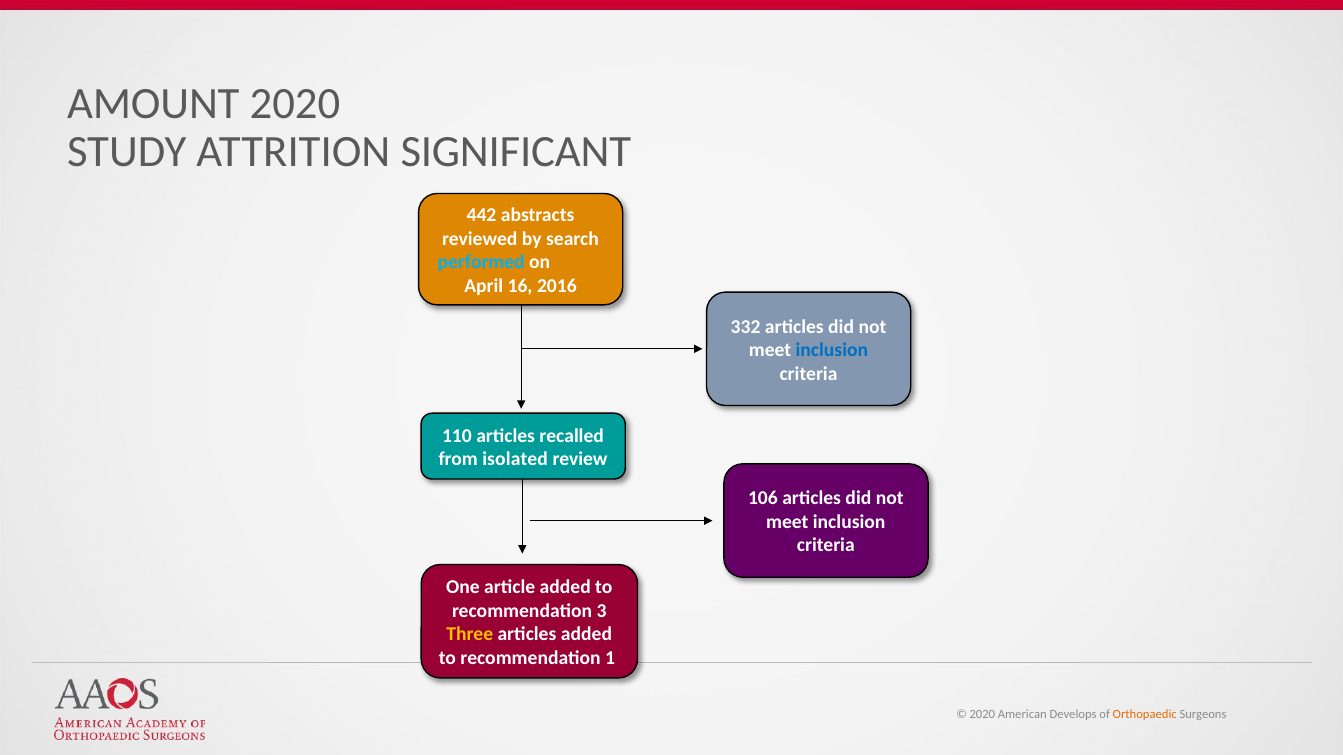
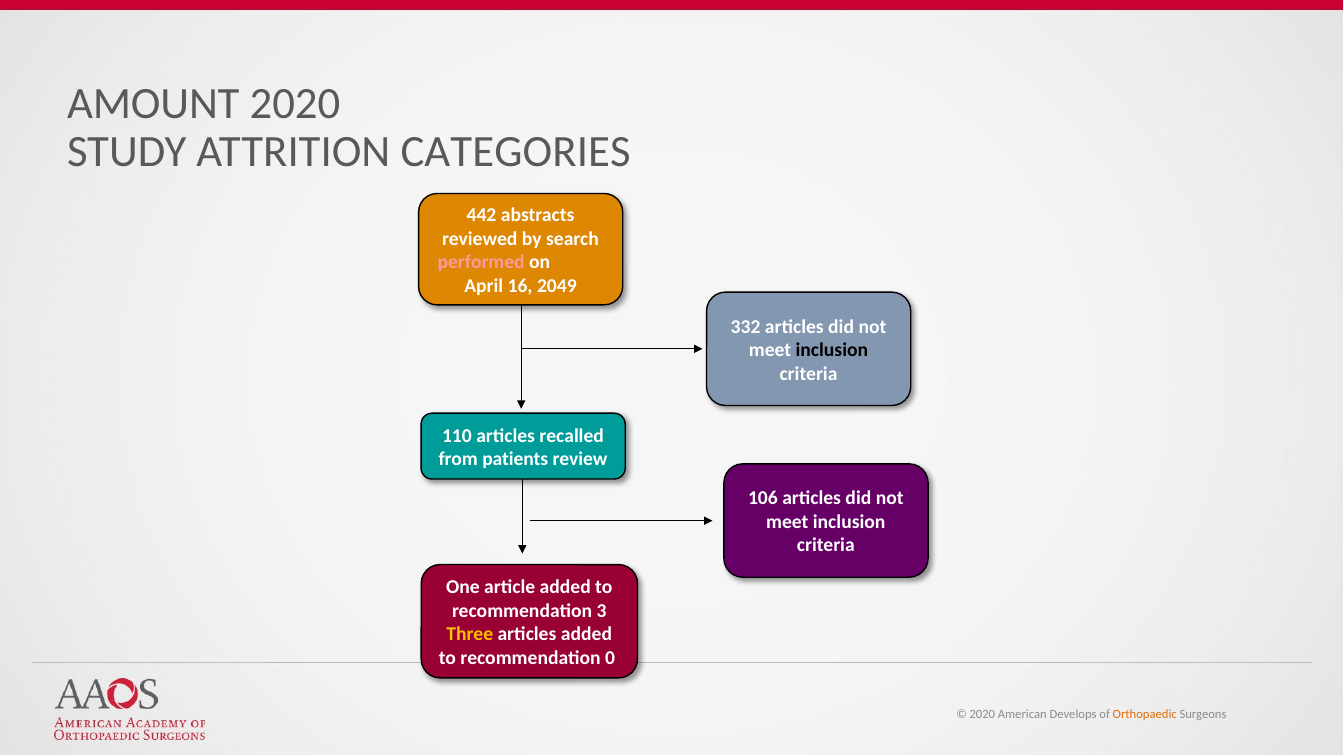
SIGNIFICANT: SIGNIFICANT -> CATEGORIES (516, 152)
performed colour: light blue -> pink (481, 262)
2016: 2016 -> 2049 (557, 286)
inclusion colour: blue -> black (832, 350)
isolated: isolated -> patients (515, 459)
1: 1 -> 0 (610, 658)
